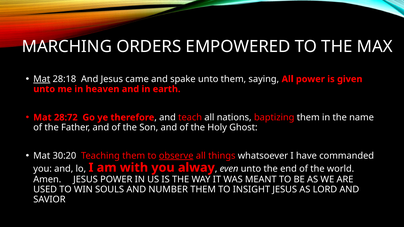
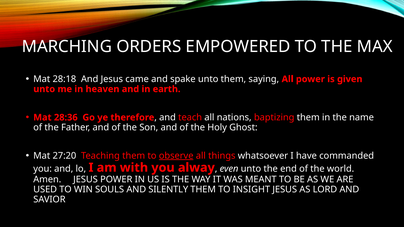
Mat underline: present -> none (42, 79)
28:72: 28:72 -> 28:36 (66, 118)
30:20: 30:20 -> 27:20 (64, 156)
NUMBER: NUMBER -> SILENTLY (168, 190)
